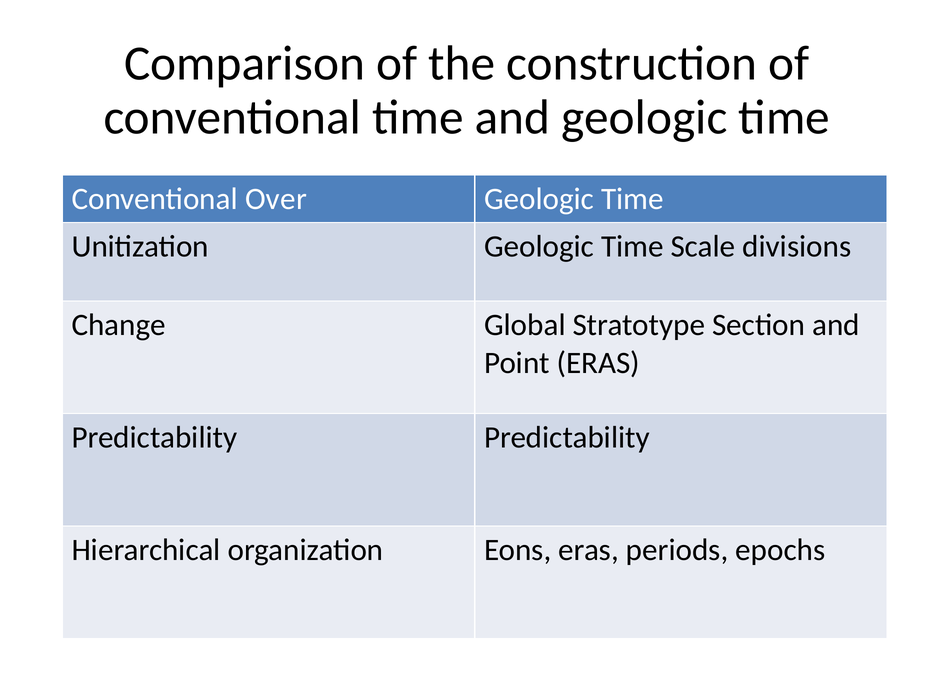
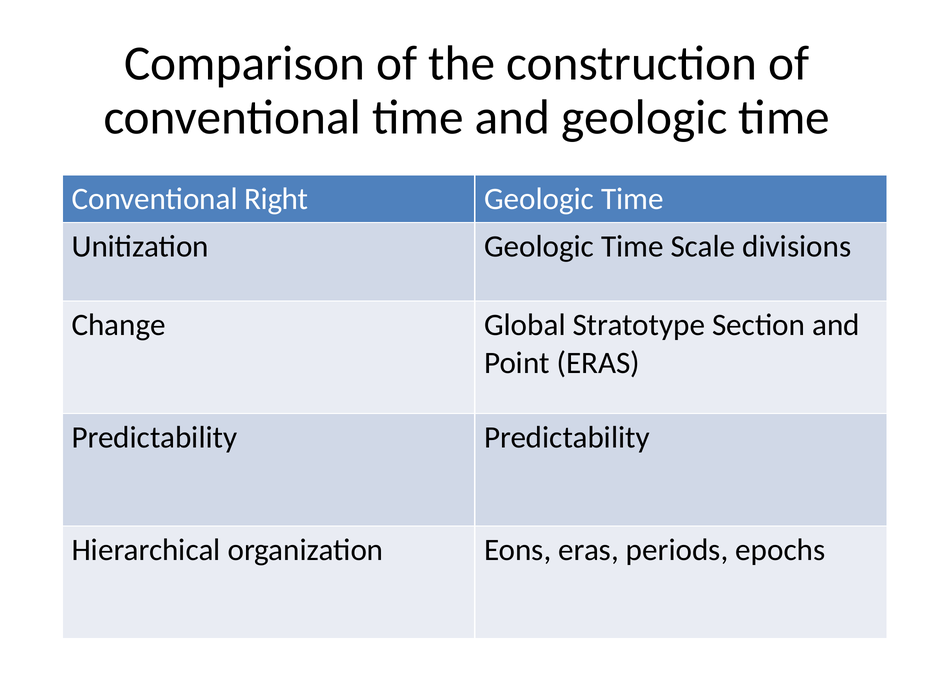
Over: Over -> Right (276, 199)
